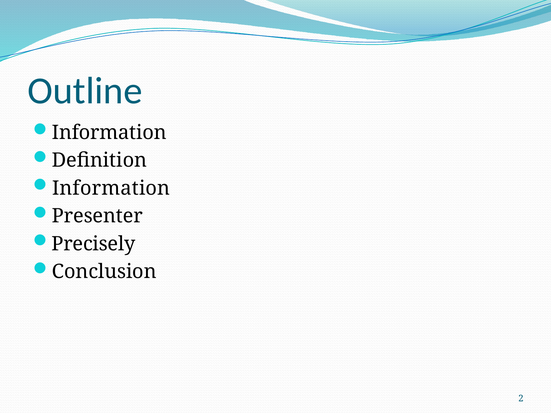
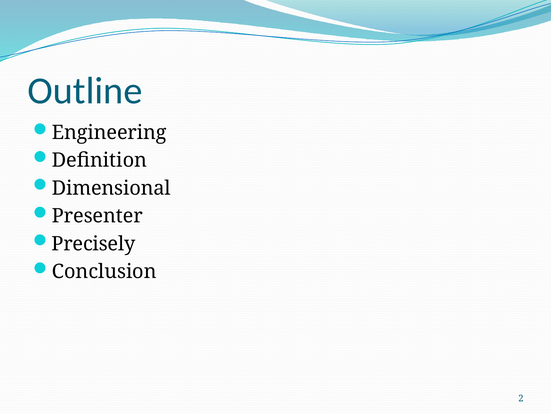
Information: Information -> Engineering (109, 133)
Information: Information -> Dimensional (111, 188)
